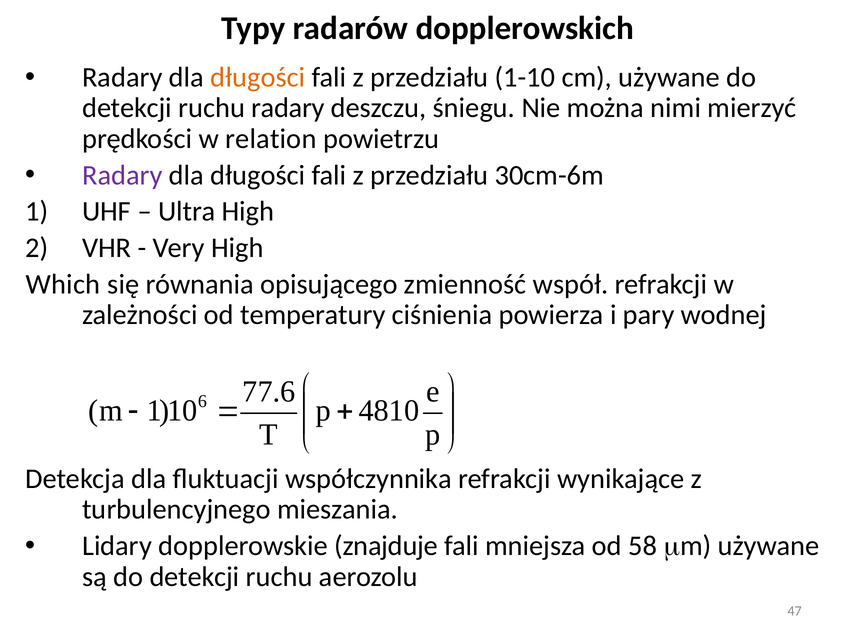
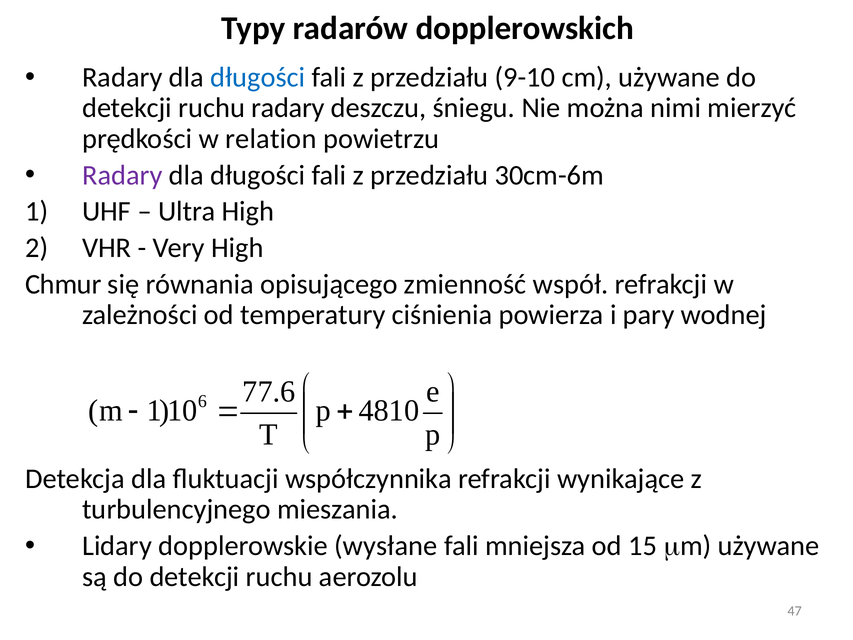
długości colour: orange -> blue (258, 77)
1-10: 1-10 -> 9-10 (525, 77)
Which: Which -> Chmur (63, 284)
znajduje: znajduje -> wysłane (386, 546)
58: 58 -> 15 (643, 546)
